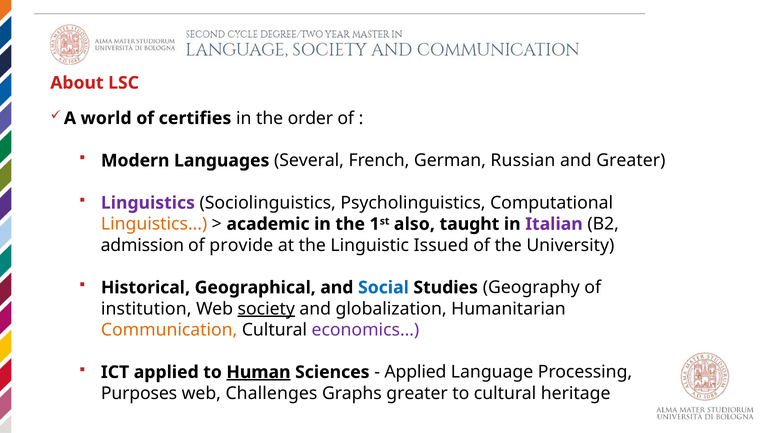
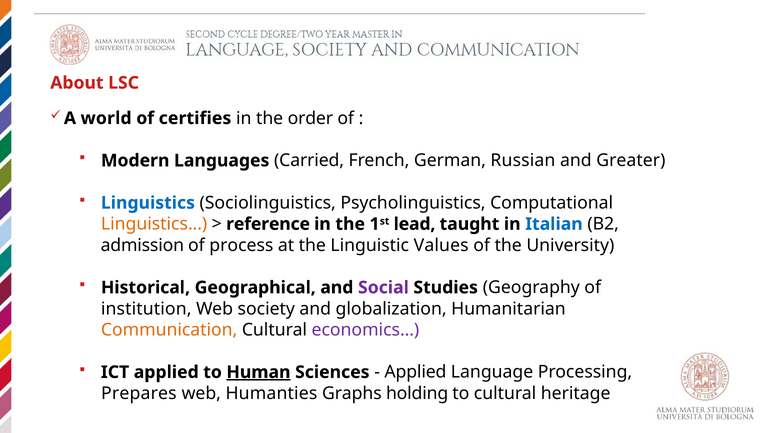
Several: Several -> Carried (309, 161)
Linguistics colour: purple -> blue (148, 203)
academic: academic -> reference (268, 224)
also: also -> lead (414, 224)
Italian colour: purple -> blue (554, 224)
provide: provide -> process (241, 245)
Issued: Issued -> Values (441, 245)
Social colour: blue -> purple (383, 288)
society underline: present -> none (266, 309)
Purposes: Purposes -> Prepares (139, 393)
Challenges: Challenges -> Humanties (271, 393)
Graphs greater: greater -> holding (417, 393)
